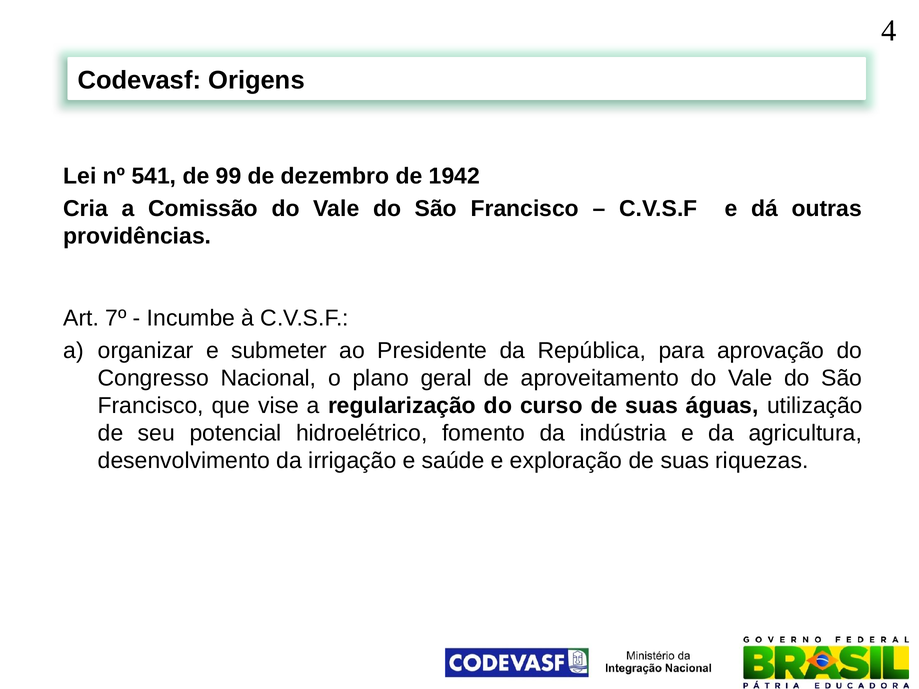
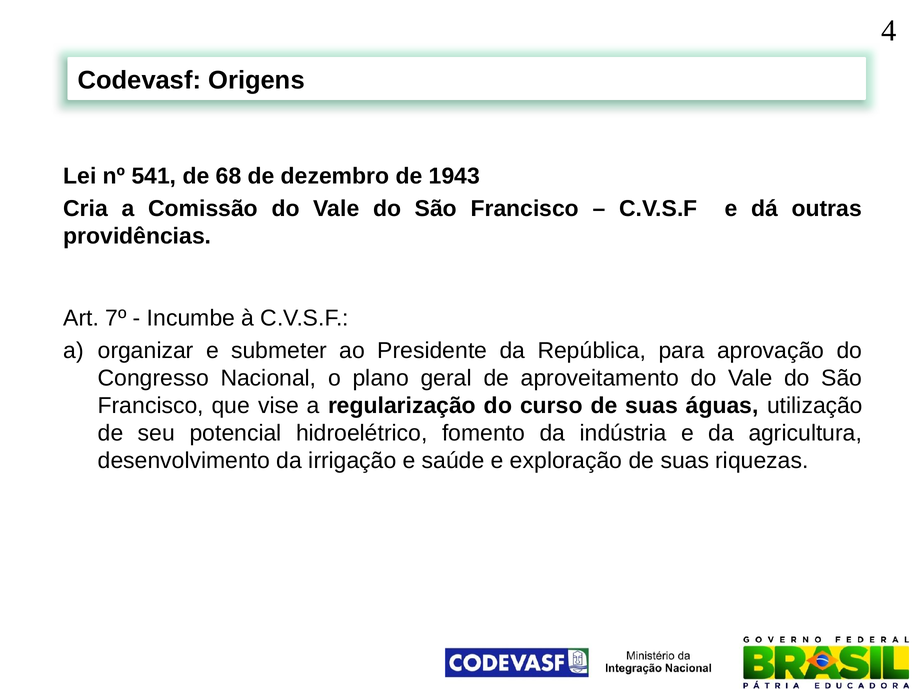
99: 99 -> 68 (229, 176)
1942: 1942 -> 1943 (454, 176)
